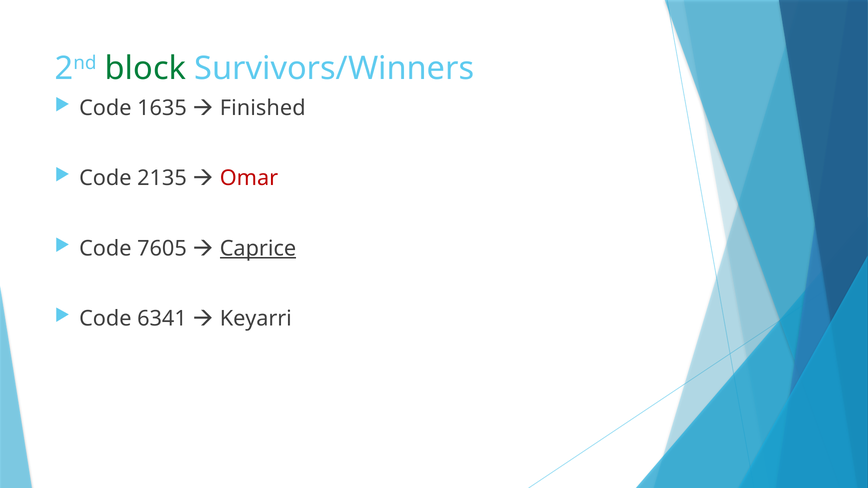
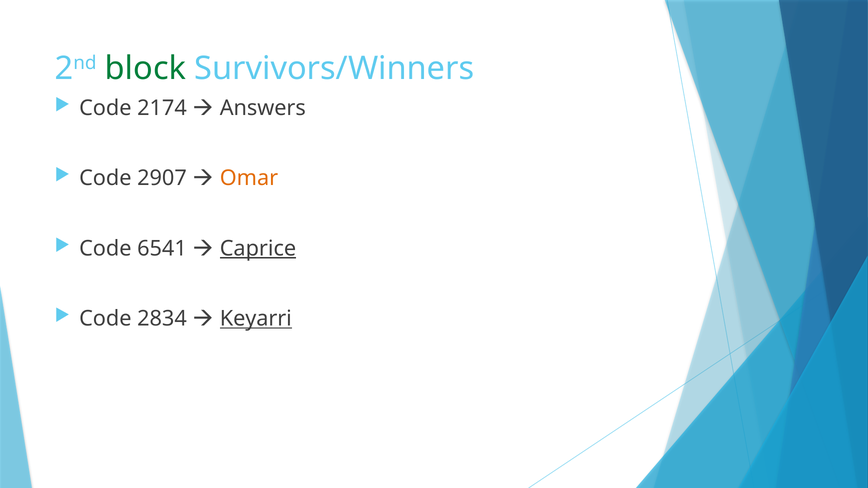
1635: 1635 -> 2174 (162, 108)
Finished: Finished -> Answers (263, 108)
2135: 2135 -> 2907 (162, 178)
Omar colour: red -> orange (249, 178)
7605: 7605 -> 6541 (162, 249)
6341: 6341 -> 2834 (162, 319)
Keyarri underline: none -> present (256, 319)
